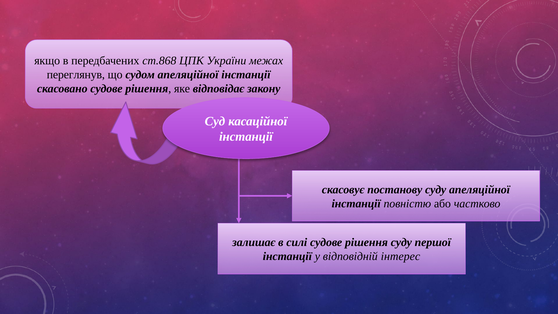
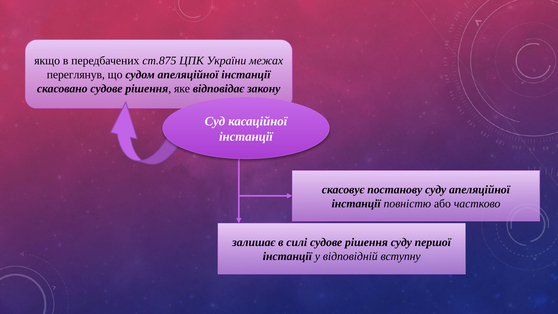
ст.868: ст.868 -> ст.875 (159, 61)
інтерес: інтерес -> вступну (401, 256)
